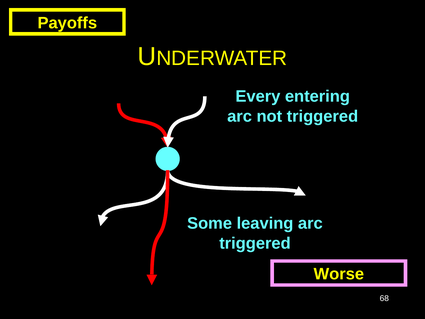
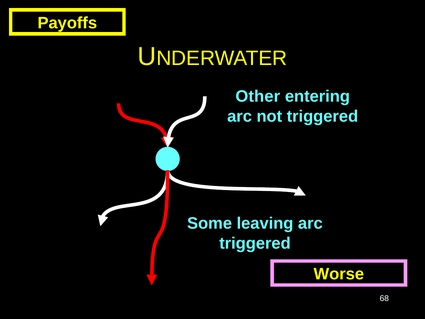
Every: Every -> Other (258, 96)
